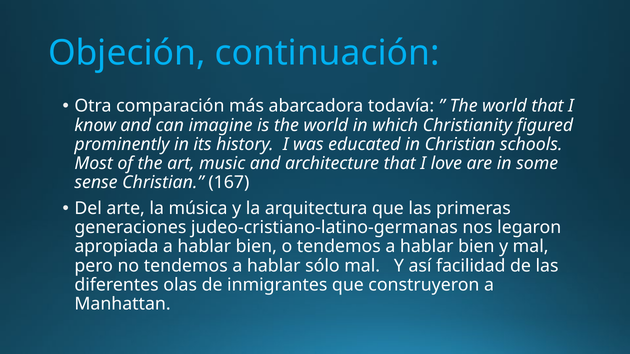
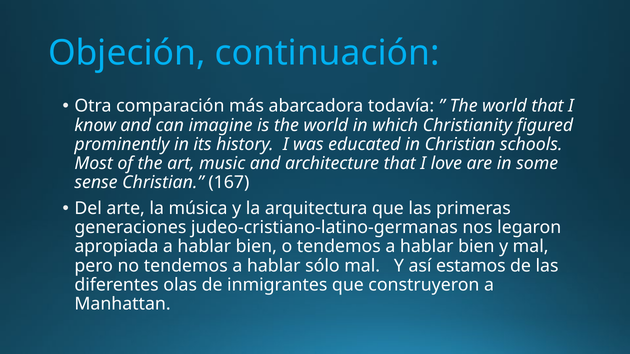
facilidad: facilidad -> estamos (471, 266)
